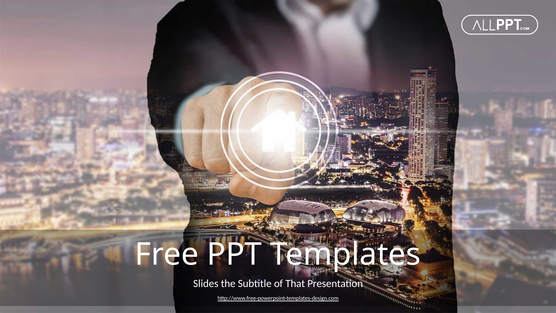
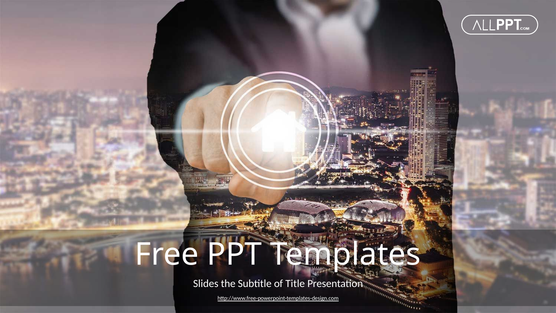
That: That -> Title (295, 283)
